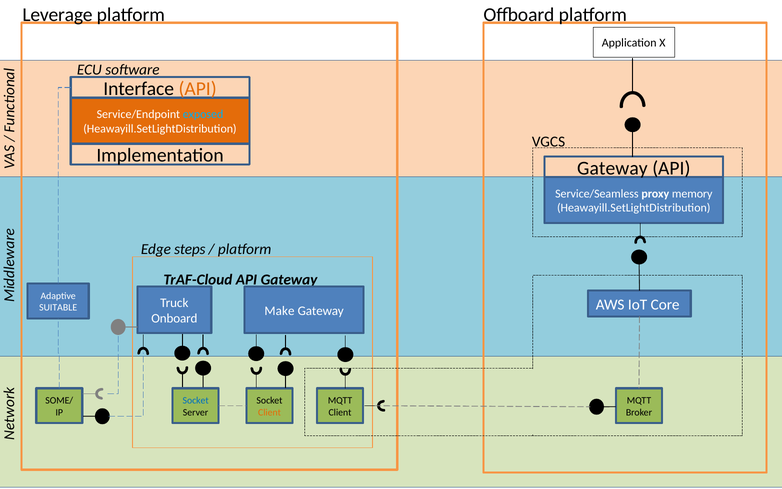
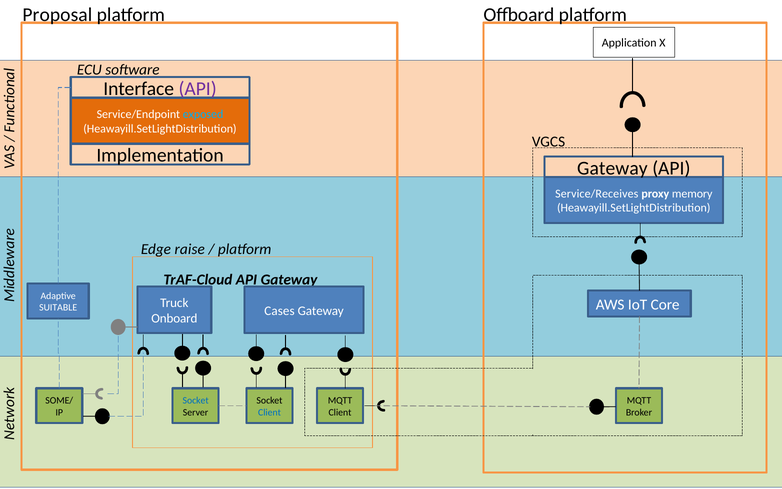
Leverage: Leverage -> Proposal (57, 15)
API colour: orange -> purple (198, 89)
Service/Seamless: Service/Seamless -> Service/Receives (597, 194)
steps: steps -> raise (190, 249)
Make: Make -> Cases (280, 311)
Client colour: orange -> blue (269, 412)
